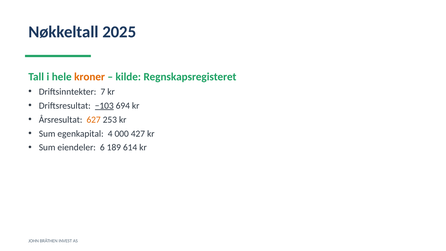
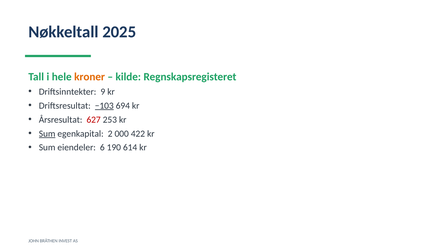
7: 7 -> 9 (103, 92)
627 colour: orange -> red (94, 120)
Sum underline: none -> present (47, 134)
4: 4 -> 2 (110, 134)
427: 427 -> 422 (138, 134)
189: 189 -> 190 (114, 147)
